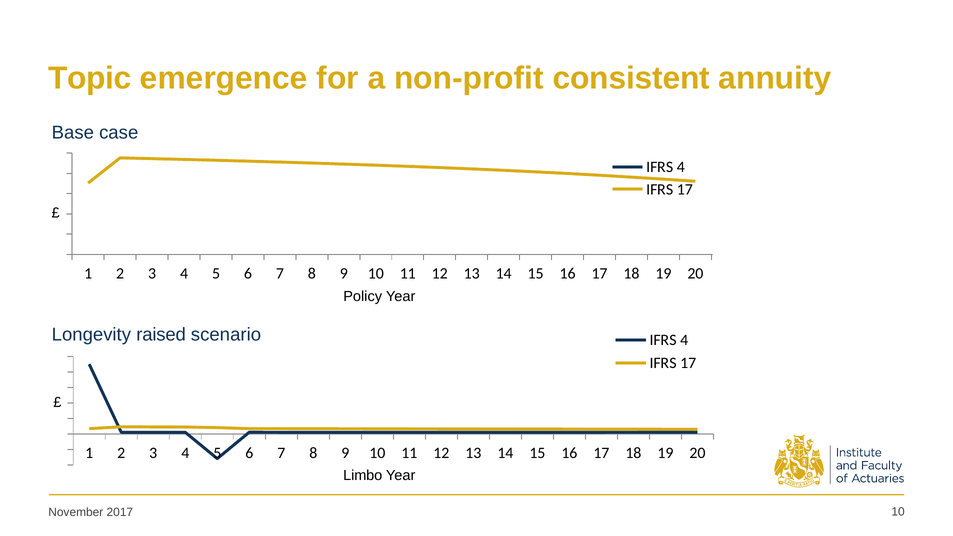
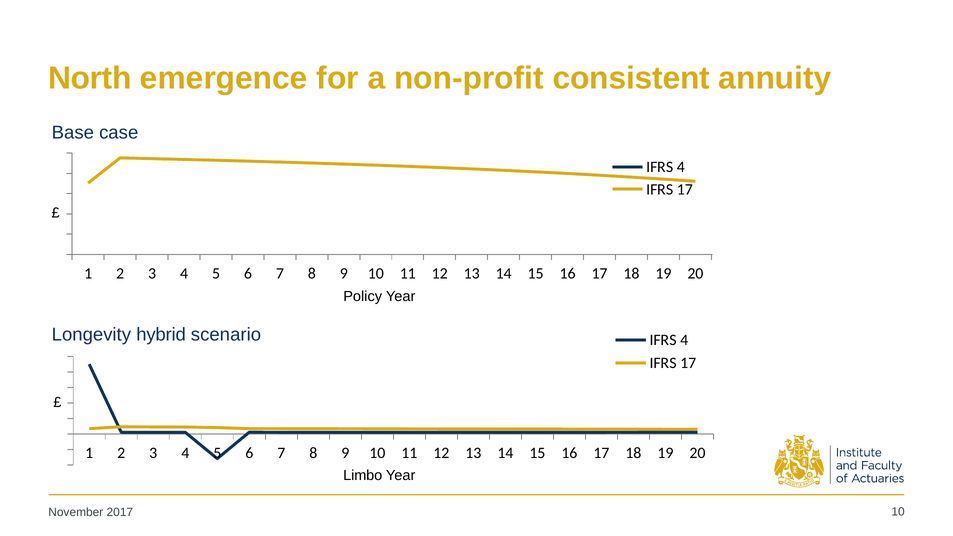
Topic: Topic -> North (90, 79)
raised: raised -> hybrid (161, 335)
